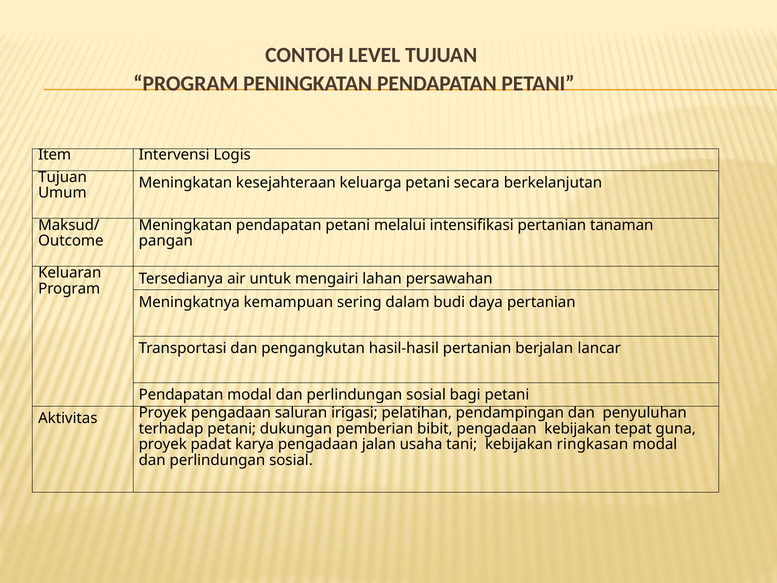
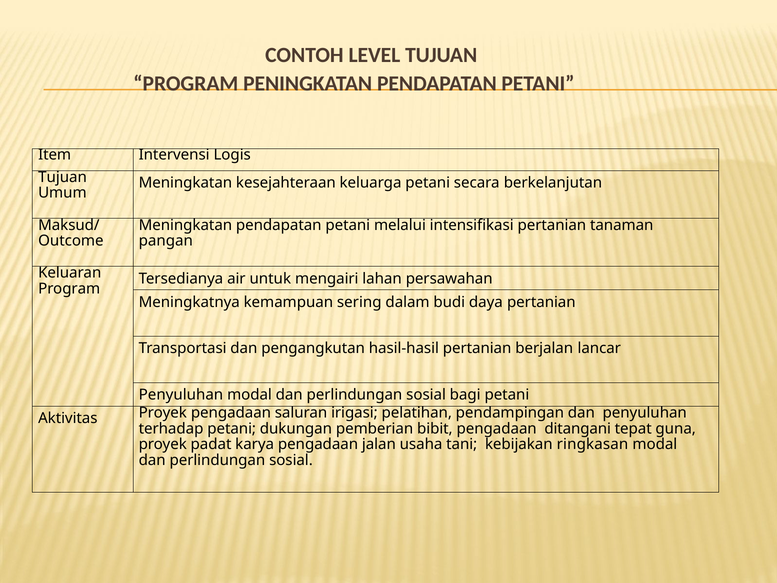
Pendapatan: Pendapatan -> Penyuluhan (181, 395)
pengadaan kebijakan: kebijakan -> ditangani (578, 429)
